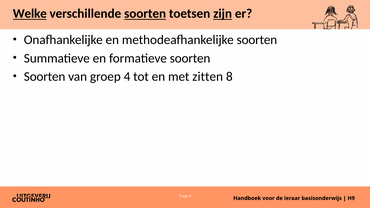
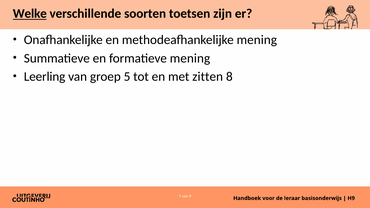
soorten underline: present -> none (145, 14)
zijn underline: present -> none (223, 14)
methodeafhankelijke soorten: soorten -> mening (257, 40)
formatieve soorten: soorten -> mening (190, 58)
Soorten: Soorten -> Leerling (45, 77)
4: 4 -> 5 (127, 77)
